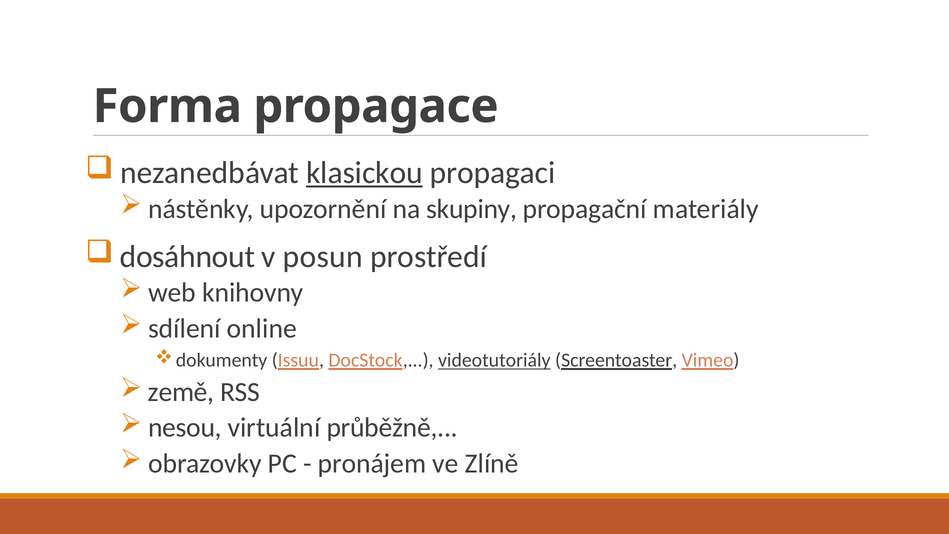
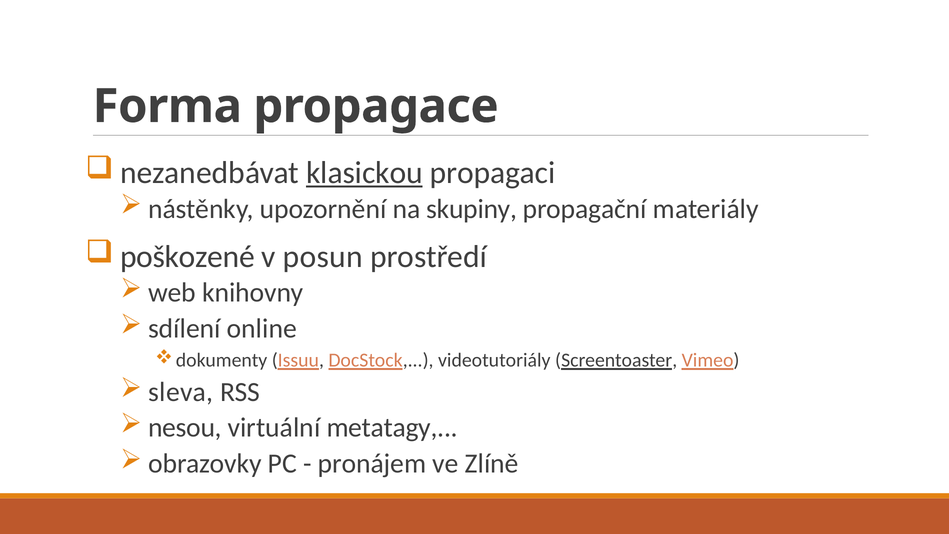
dosáhnout: dosáhnout -> poškozené (187, 257)
videotutoriály underline: present -> none (494, 360)
země: země -> sleva (181, 392)
průběžně: průběžně -> metatagy (392, 428)
